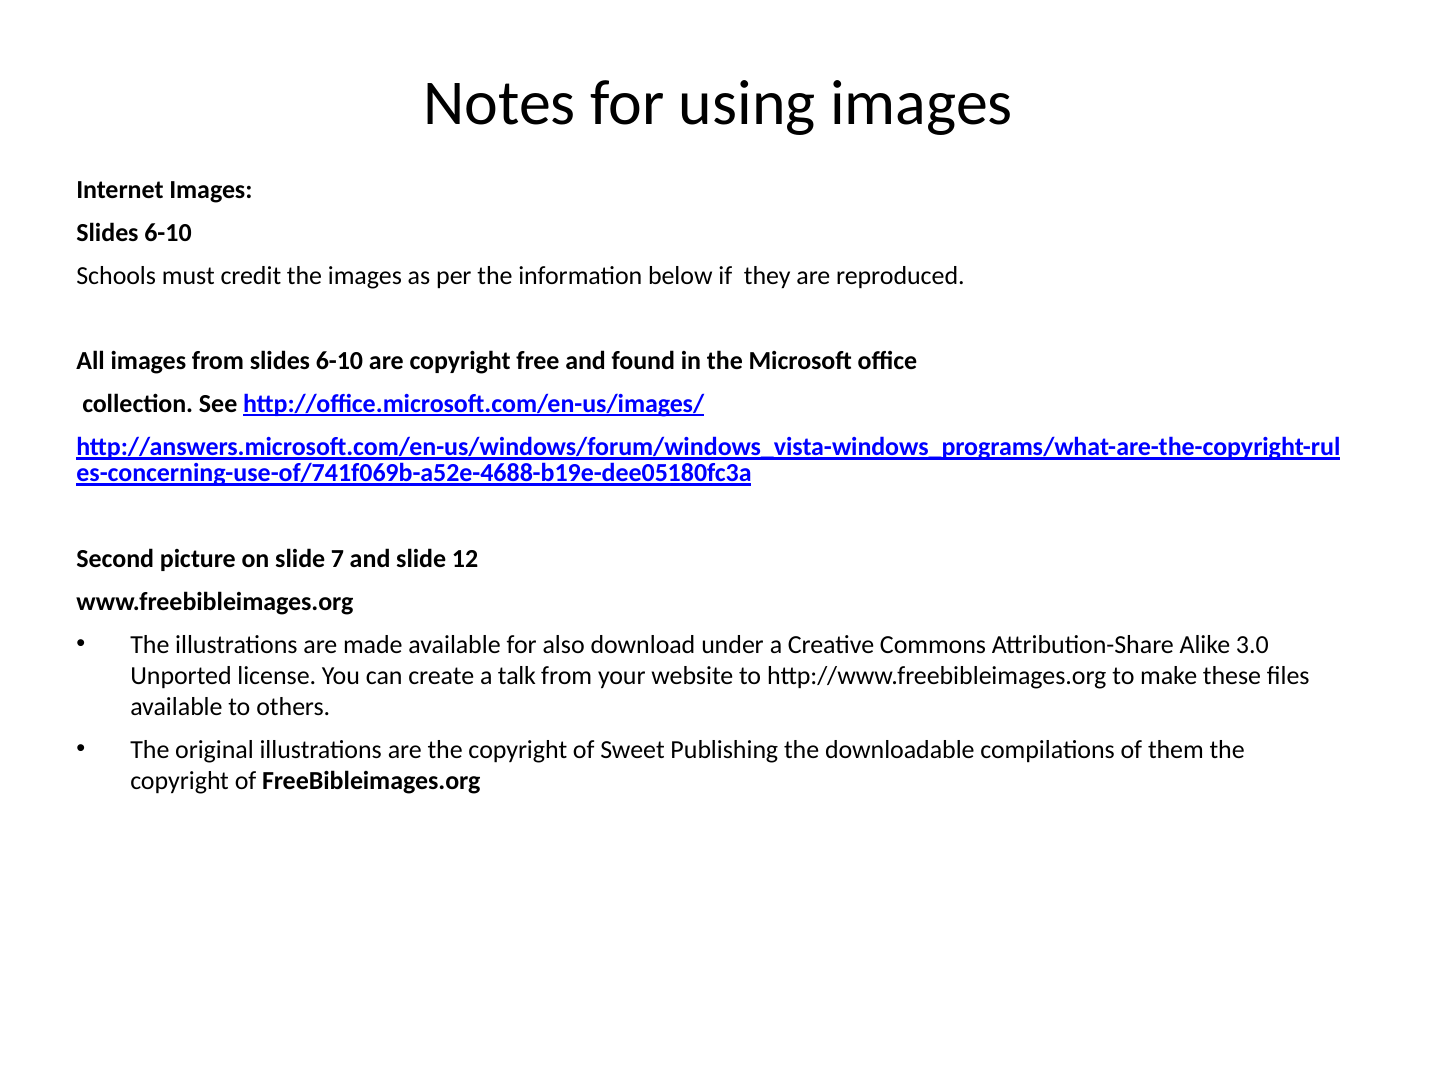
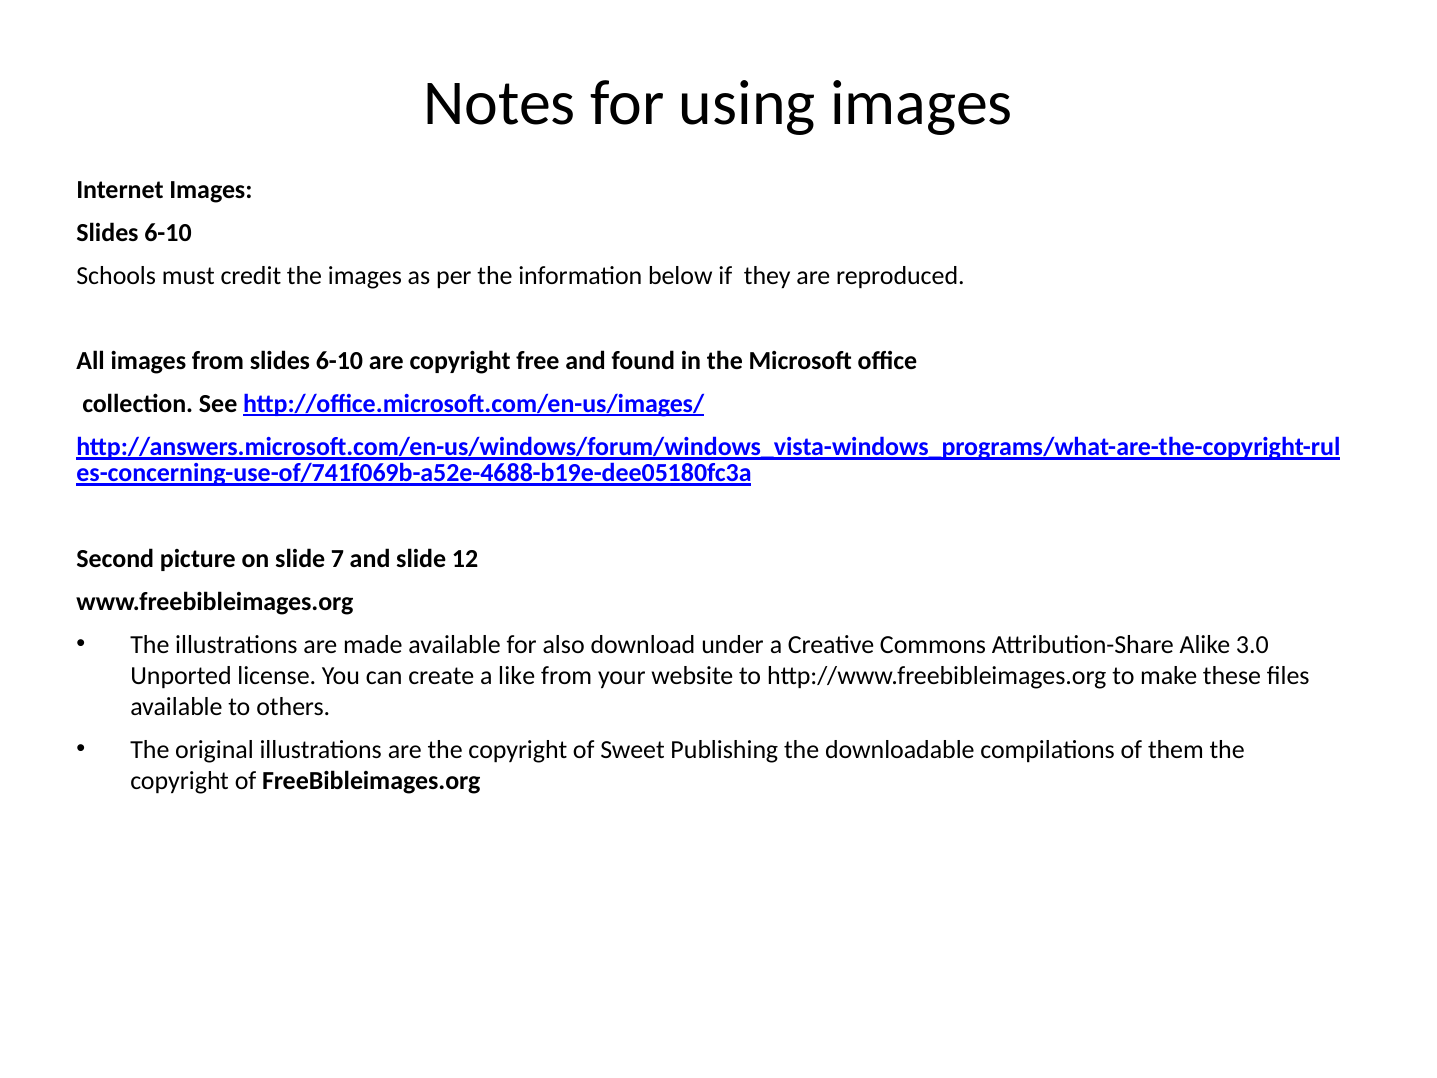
talk: talk -> like (517, 676)
